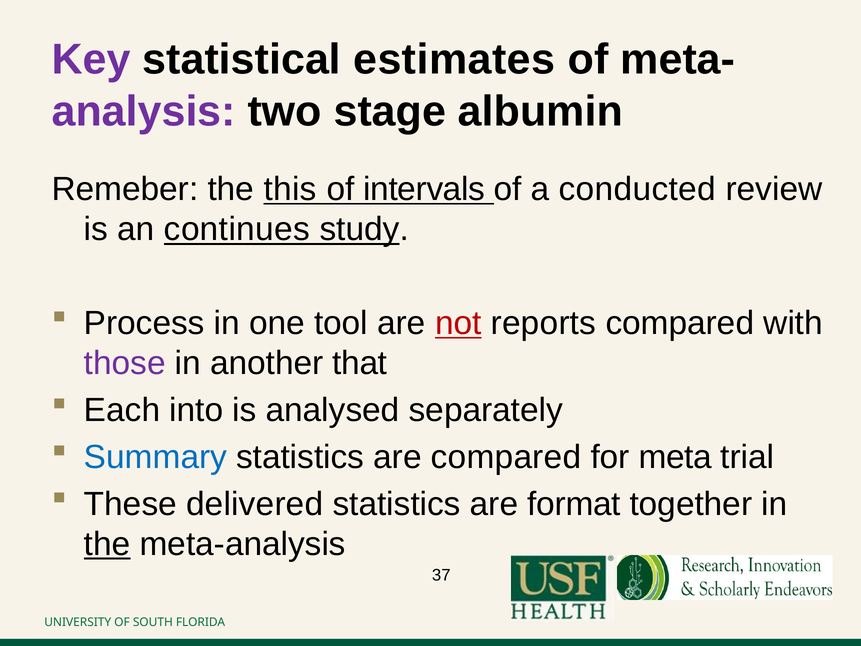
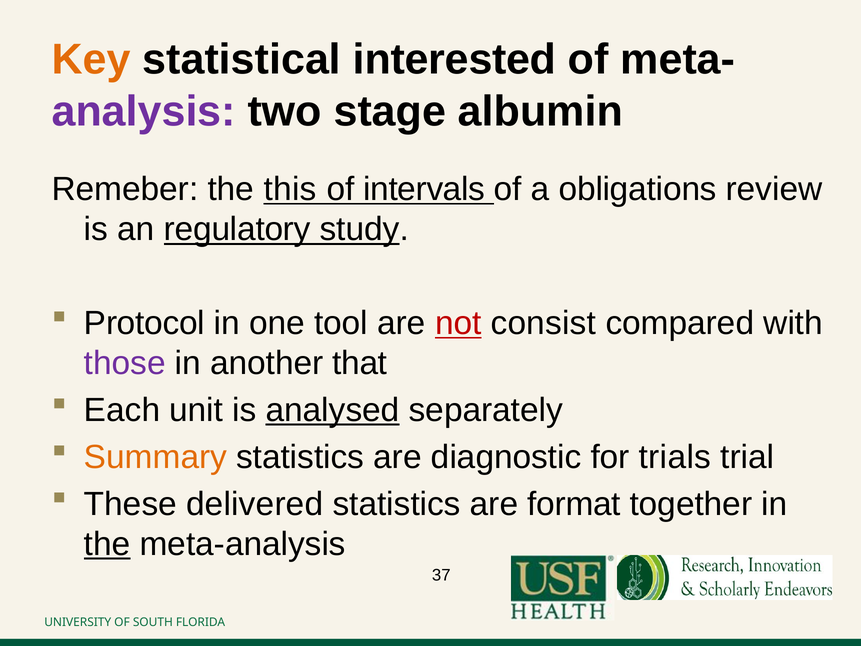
Key colour: purple -> orange (91, 60)
estimates: estimates -> interested (455, 60)
conducted: conducted -> obligations (638, 189)
continues: continues -> regulatory (237, 229)
Process: Process -> Protocol (144, 323)
reports: reports -> consist (543, 323)
into: into -> unit (196, 410)
analysed underline: none -> present (333, 410)
Summary colour: blue -> orange (155, 457)
are compared: compared -> diagnostic (506, 457)
meta: meta -> trials (675, 457)
